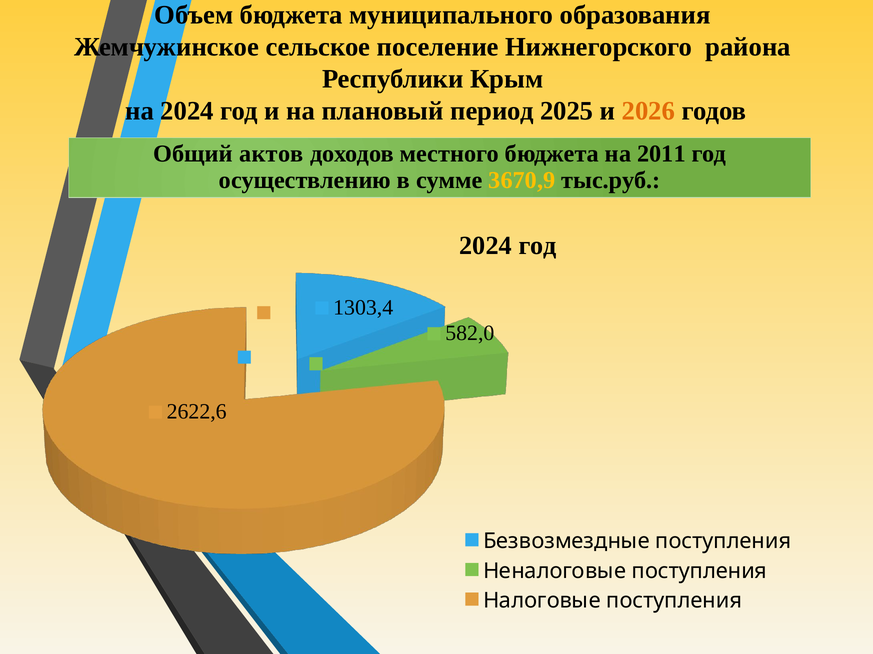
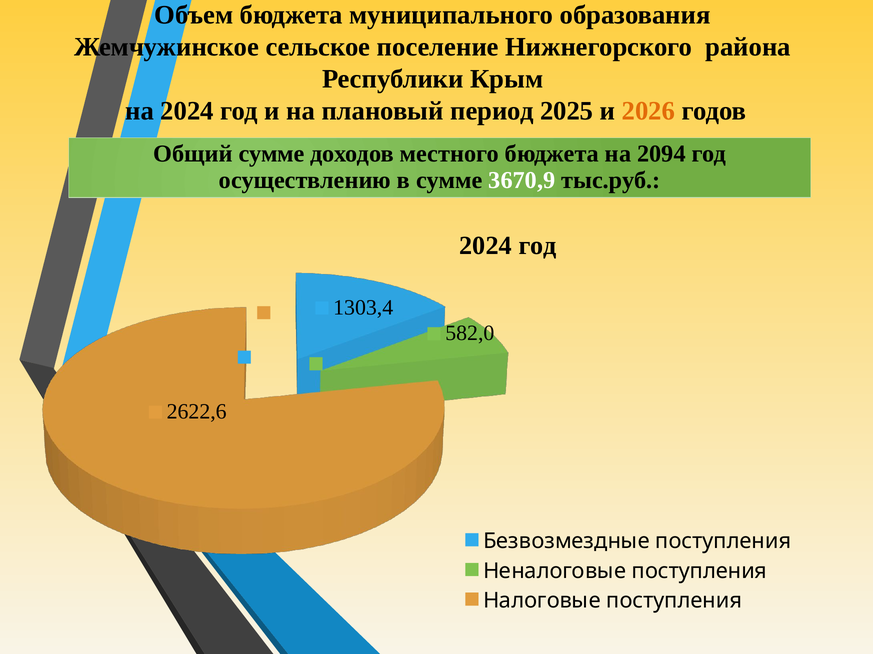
Общий актов: актов -> сумме (272, 154)
2011: 2011 -> 2094 (661, 154)
3670,9 colour: yellow -> white (522, 180)
